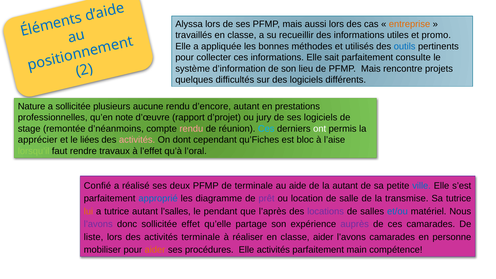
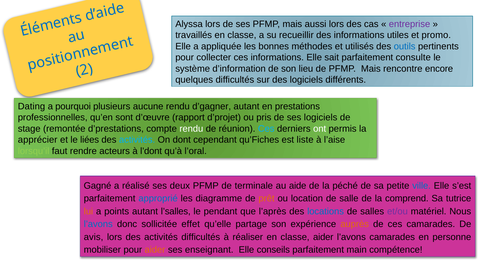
entreprise colour: orange -> purple (410, 24)
projets: projets -> encore (439, 69)
Nature: Nature -> Dating (31, 106)
a sollicitée: sollicitée -> pourquoi (73, 106)
d’encore: d’encore -> d’gagner (212, 106)
note: note -> sont (124, 118)
jury: jury -> pris (264, 118)
d’néanmoins: d’néanmoins -> d’prestations (116, 129)
rendu colour: pink -> white (191, 129)
activités colour: pink -> light blue (137, 140)
bloc: bloc -> liste (305, 140)
travaux: travaux -> acteurs (115, 151)
l’effet: l’effet -> l’dont (151, 151)
Confié: Confié -> Gagné (98, 186)
la autant: autant -> péché (345, 186)
prêt colour: purple -> orange (267, 199)
transmise: transmise -> comprend (407, 199)
a tutrice: tutrice -> points (117, 211)
locations colour: purple -> blue (326, 211)
et/ou colour: blue -> purple (397, 211)
l’avons colour: purple -> blue (98, 224)
auprès colour: purple -> orange (355, 224)
liste: liste -> avis (94, 237)
activités terminale: terminale -> difficultés (201, 237)
procédures: procédures -> enseignant (209, 250)
Elle activités: activités -> conseils (273, 250)
